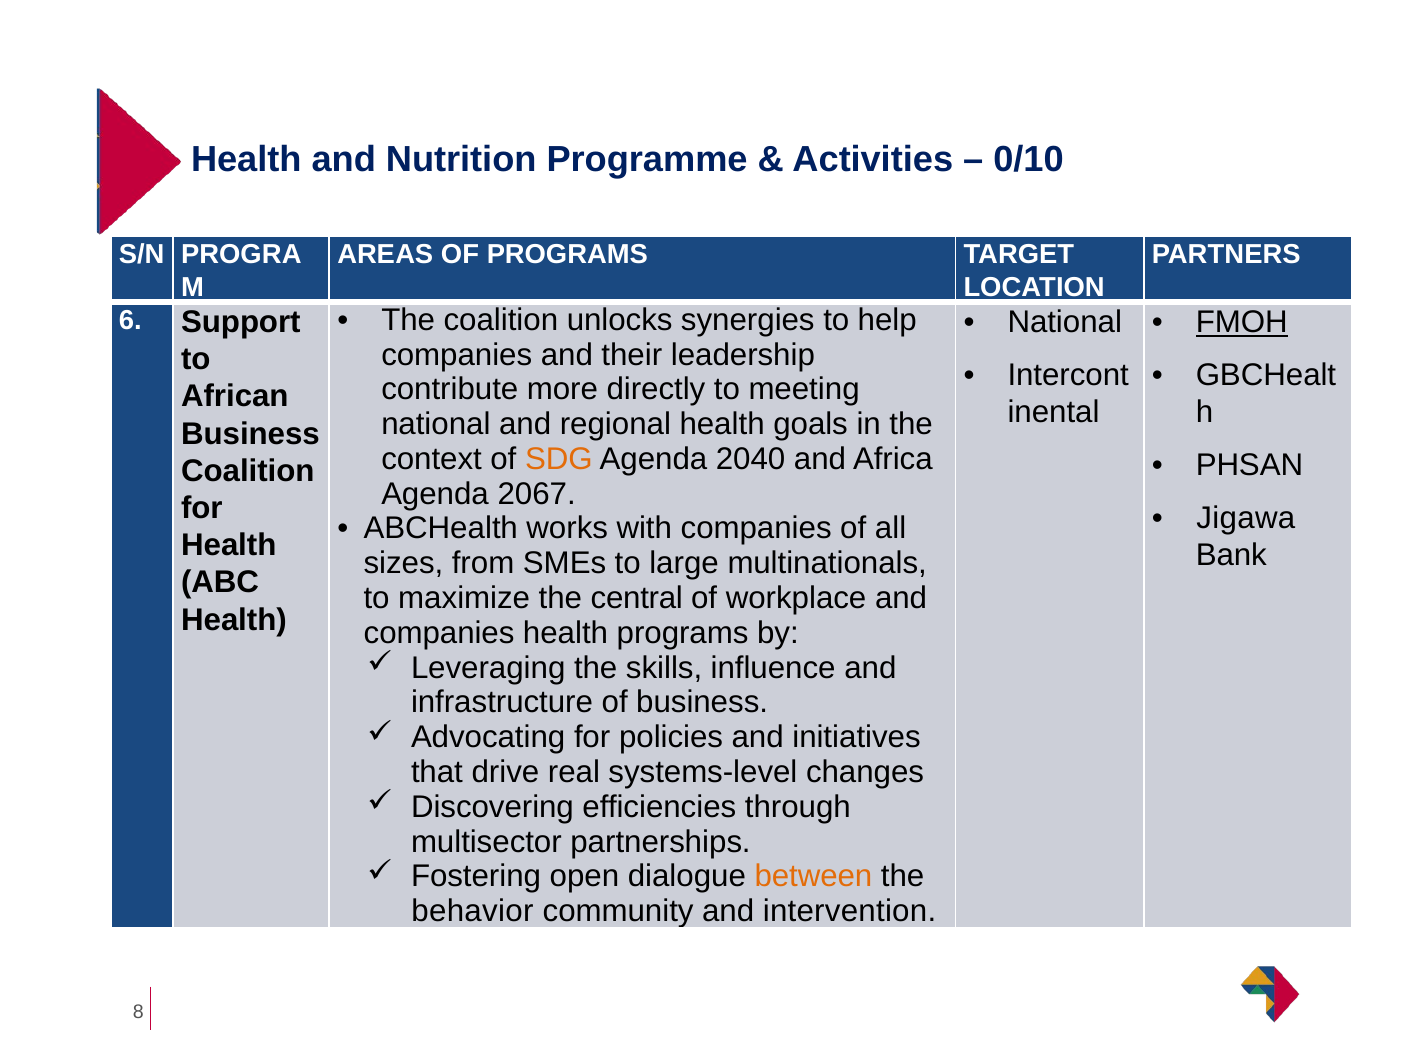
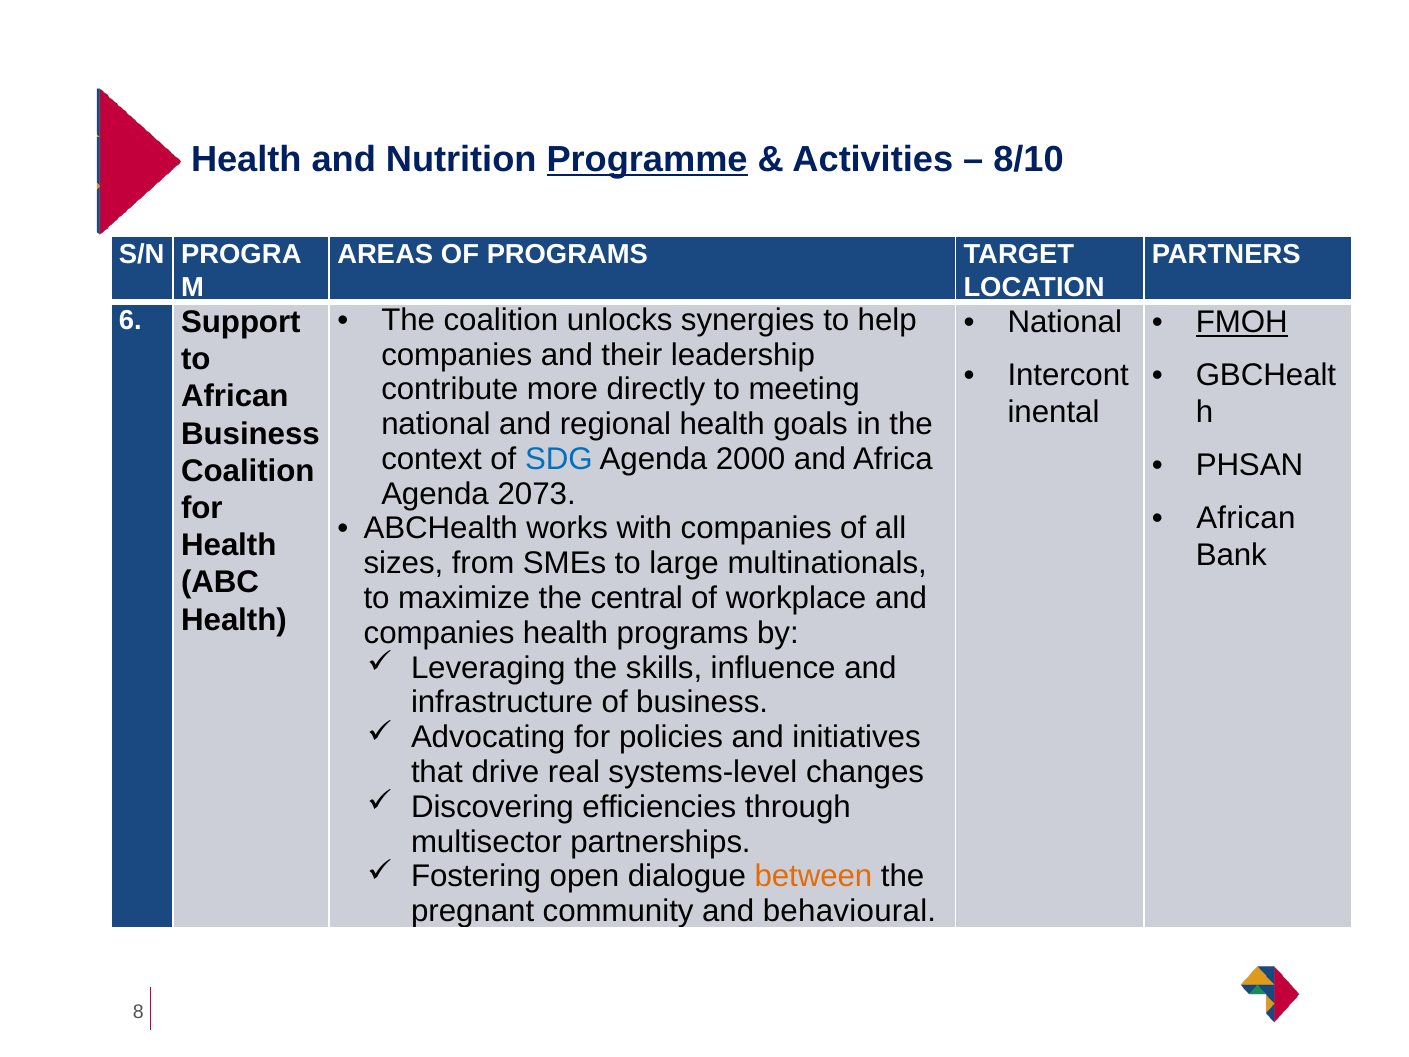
Programme underline: none -> present (647, 160)
0/10: 0/10 -> 8/10 (1029, 160)
SDG colour: orange -> blue (559, 459)
2040: 2040 -> 2000 (751, 459)
2067: 2067 -> 2073 (537, 494)
Jigawa: Jigawa -> African (1246, 518)
behavior: behavior -> pregnant (473, 911)
intervention: intervention -> behavioural (849, 911)
